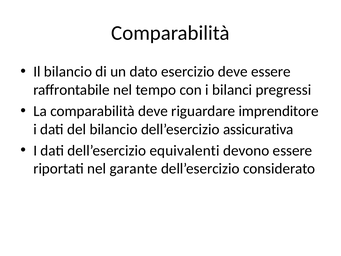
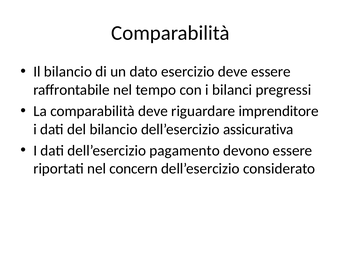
equivalenti: equivalenti -> pagamento (185, 150)
garante: garante -> concern (134, 169)
